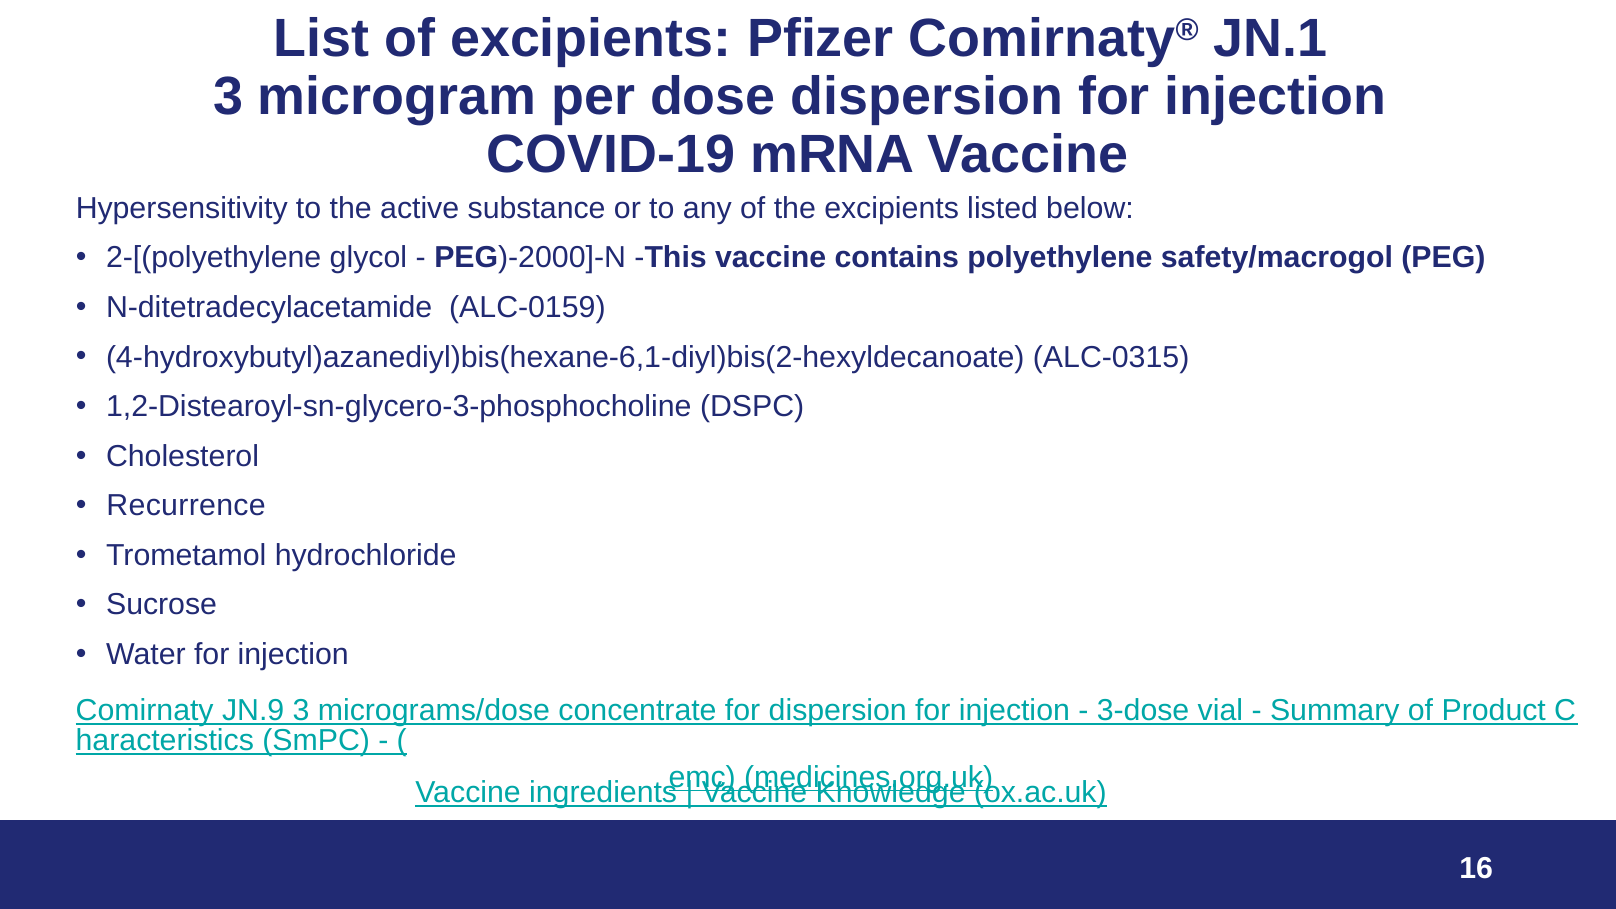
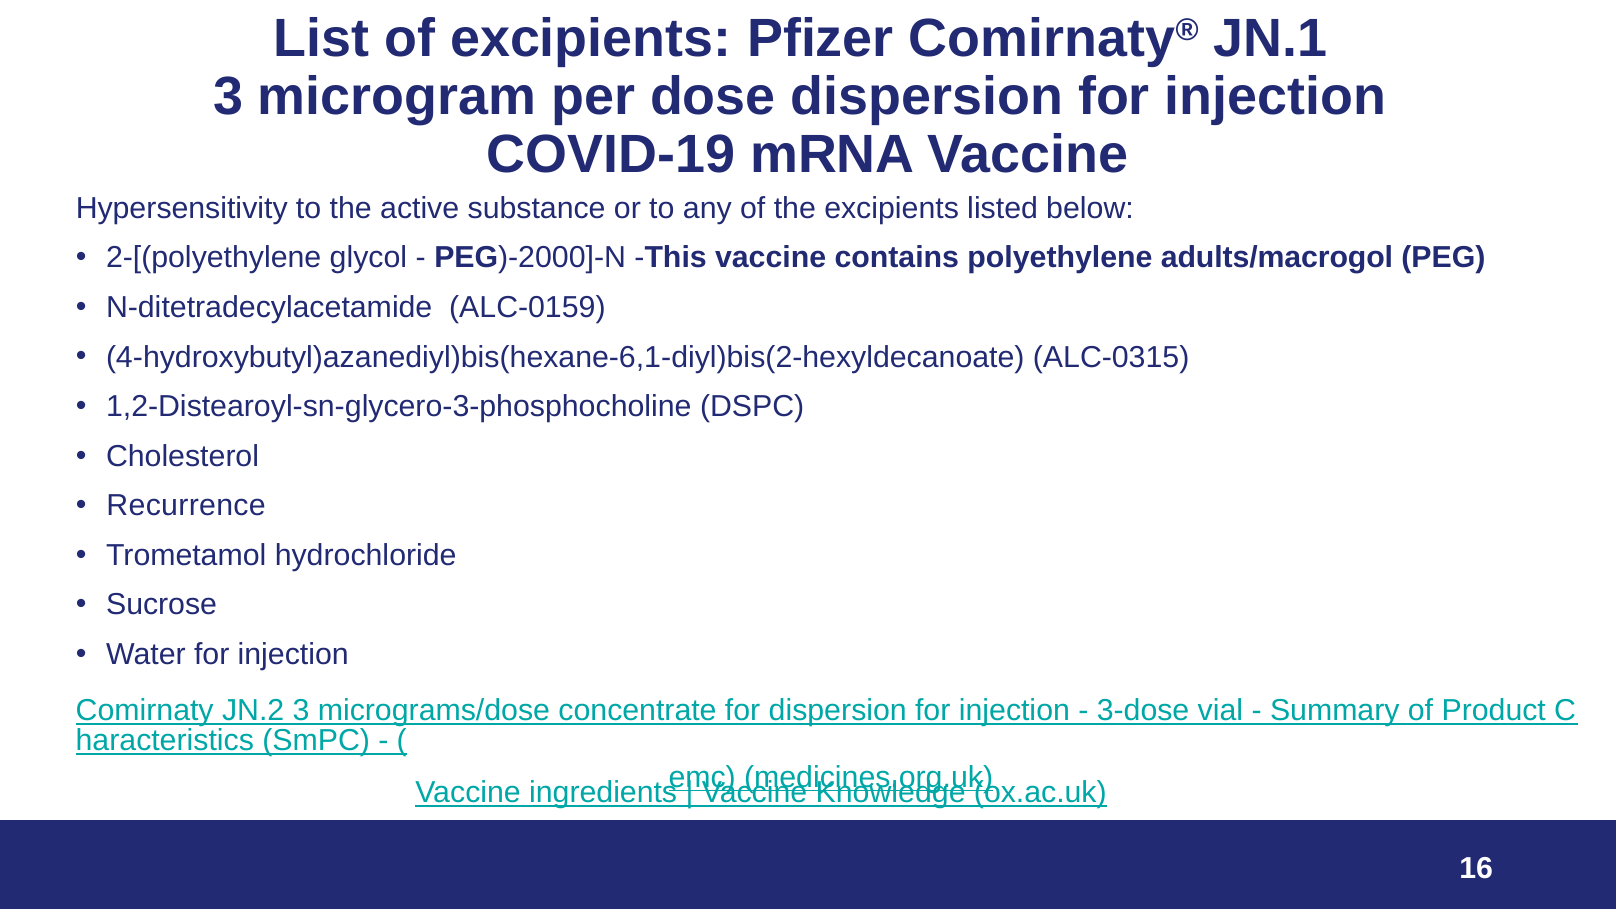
safety/macrogol: safety/macrogol -> adults/macrogol (1277, 258)
JN.9: JN.9 -> JN.2 (253, 711)
